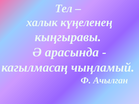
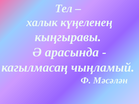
Ачылган: Ачылган -> Мәсәлән (110, 81)
